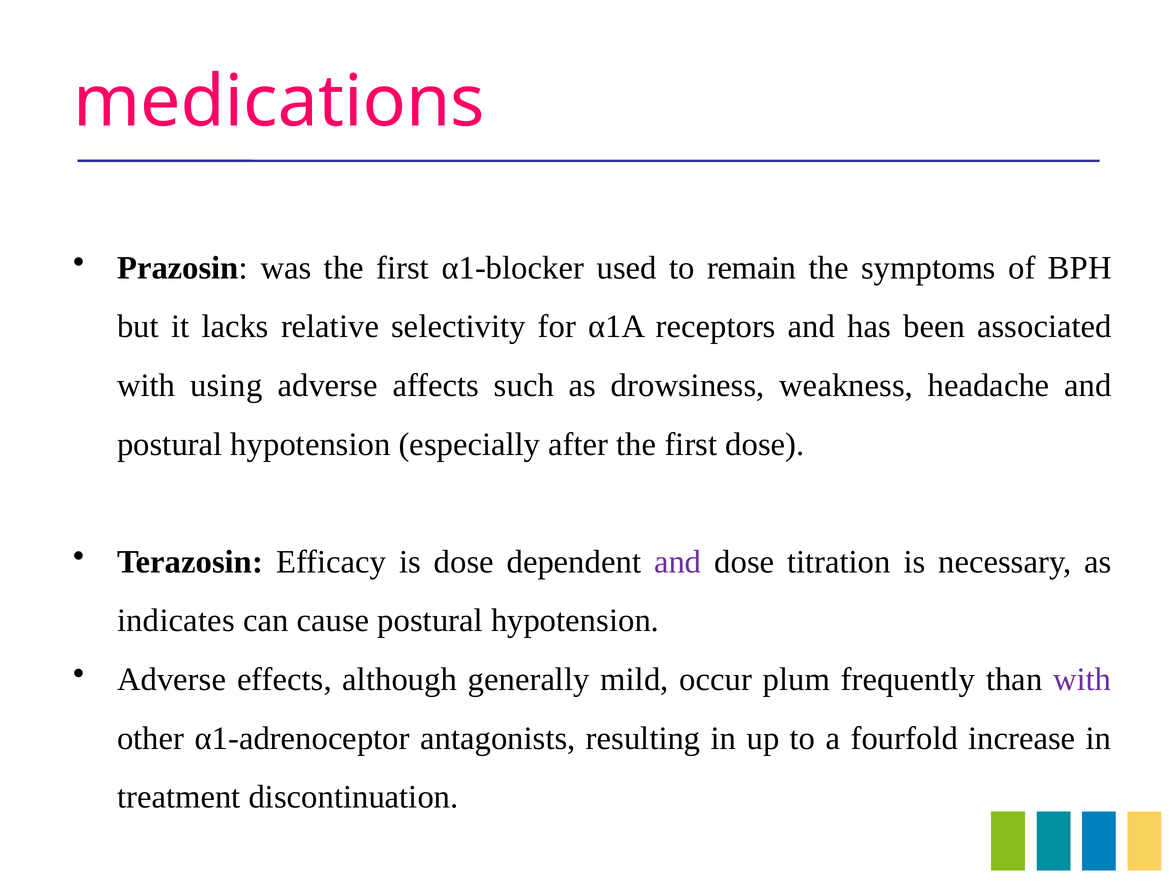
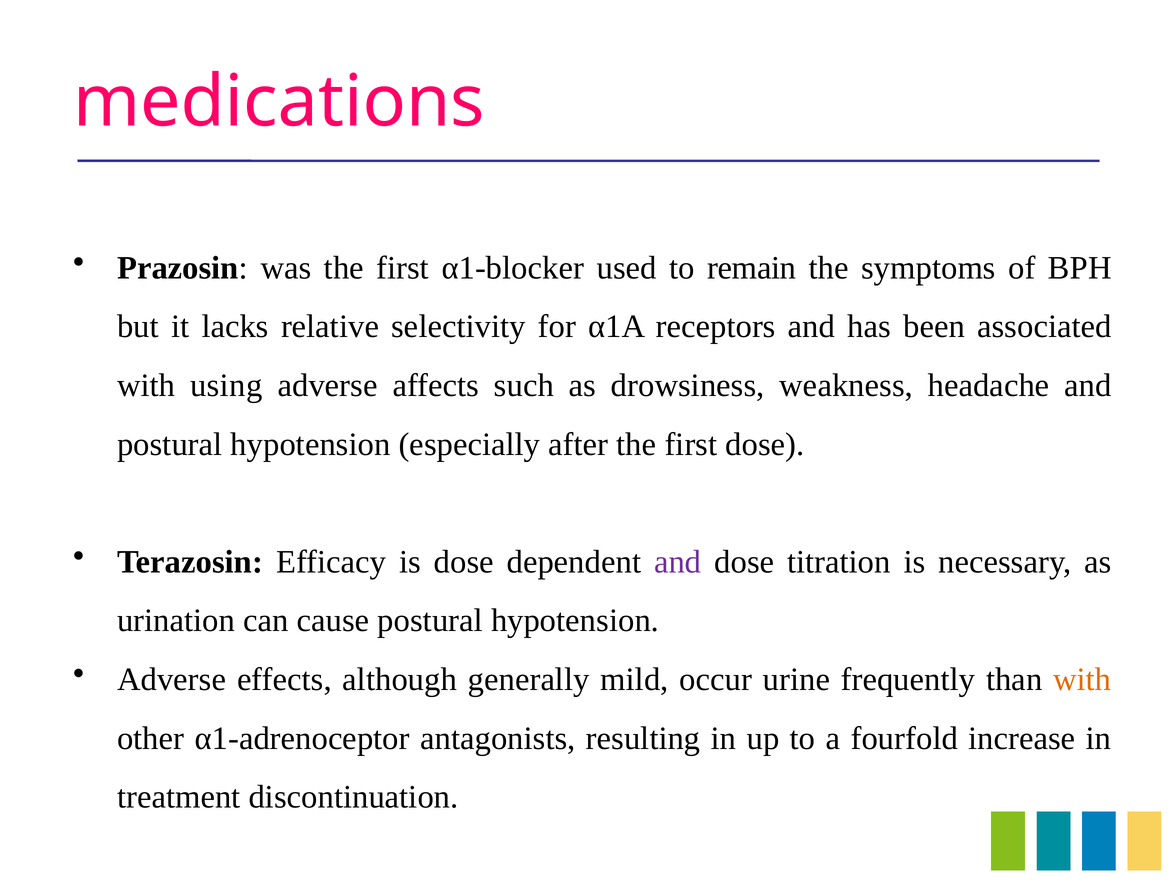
indicates: indicates -> urination (176, 621)
plum: plum -> urine (796, 679)
with colour: purple -> orange (1082, 679)
